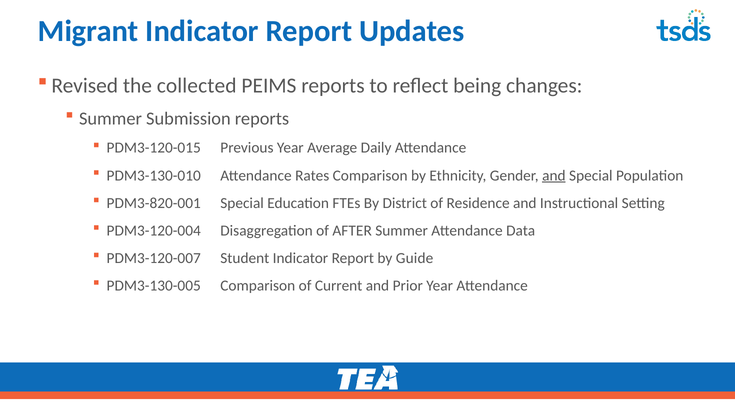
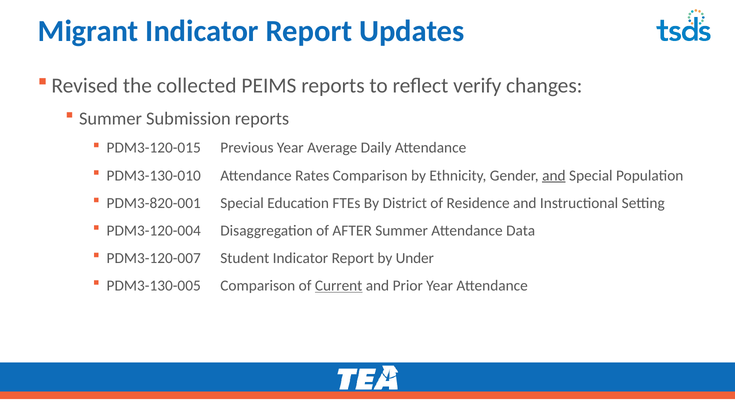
being: being -> verify (477, 86)
Guide: Guide -> Under (415, 258)
Current underline: none -> present (339, 286)
